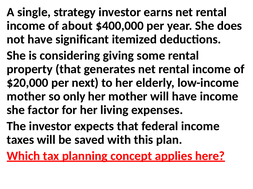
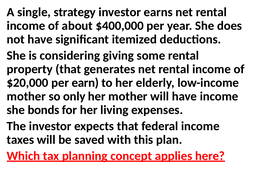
next: next -> earn (85, 83)
factor: factor -> bonds (43, 110)
